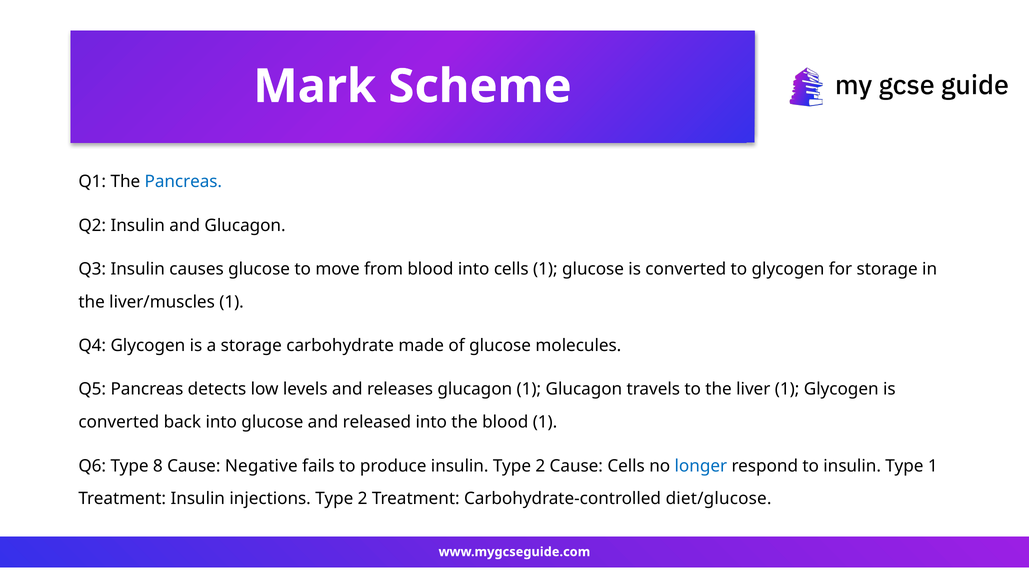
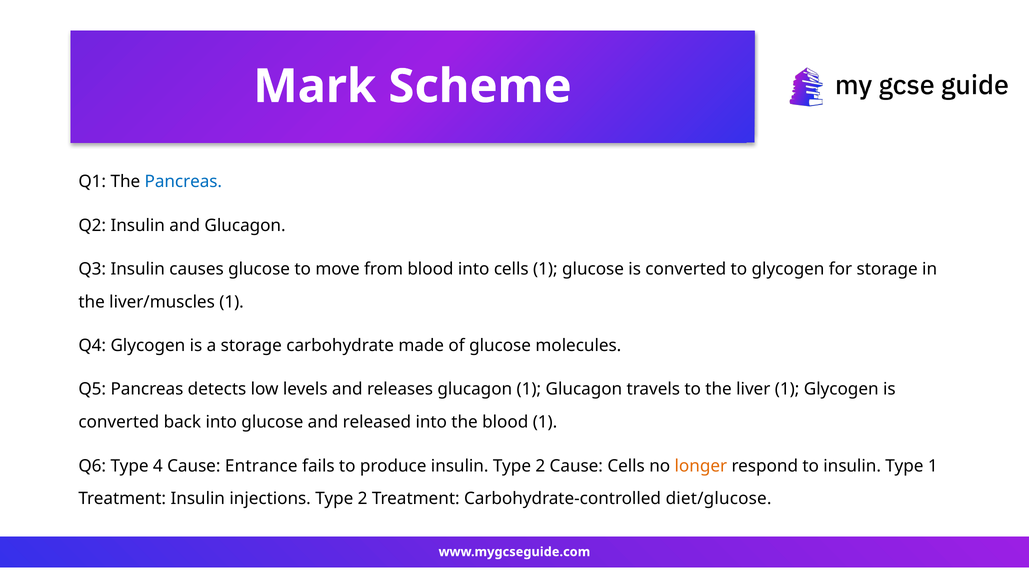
8: 8 -> 4 (158, 466)
Negative: Negative -> Entrance (261, 466)
longer colour: blue -> orange (701, 466)
